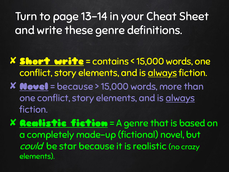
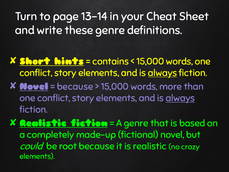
Short write: write -> hints (69, 61)
star: star -> root (68, 146)
